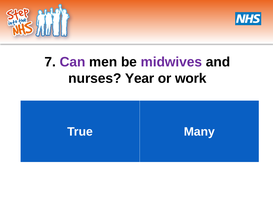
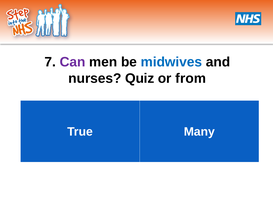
midwives colour: purple -> blue (171, 62)
Year: Year -> Quiz (140, 78)
work: work -> from (191, 78)
